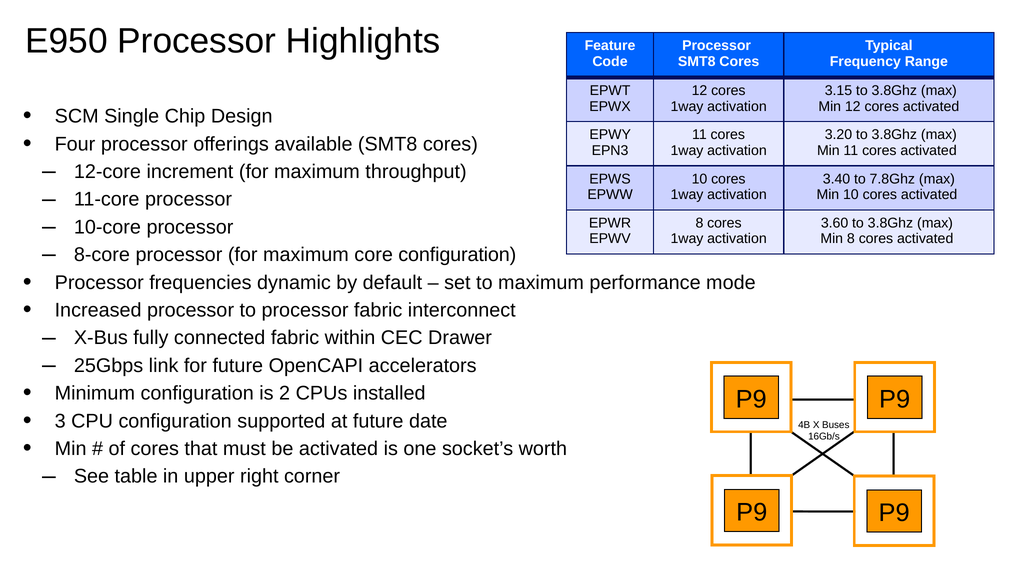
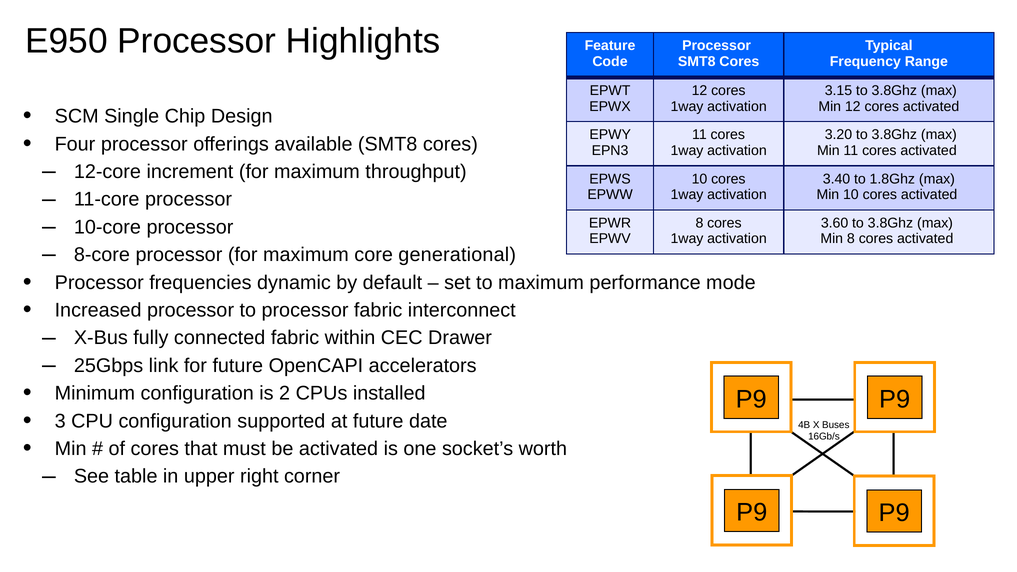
7.8Ghz: 7.8Ghz -> 1.8Ghz (892, 179)
core configuration: configuration -> generational (457, 255)
